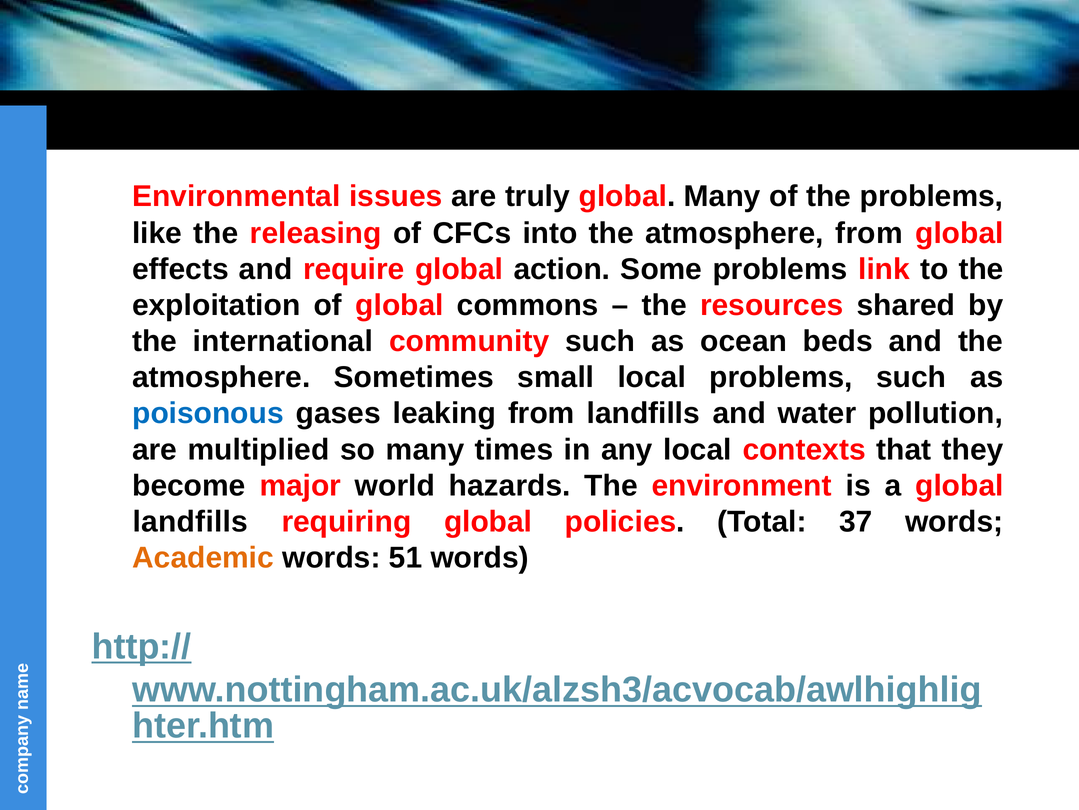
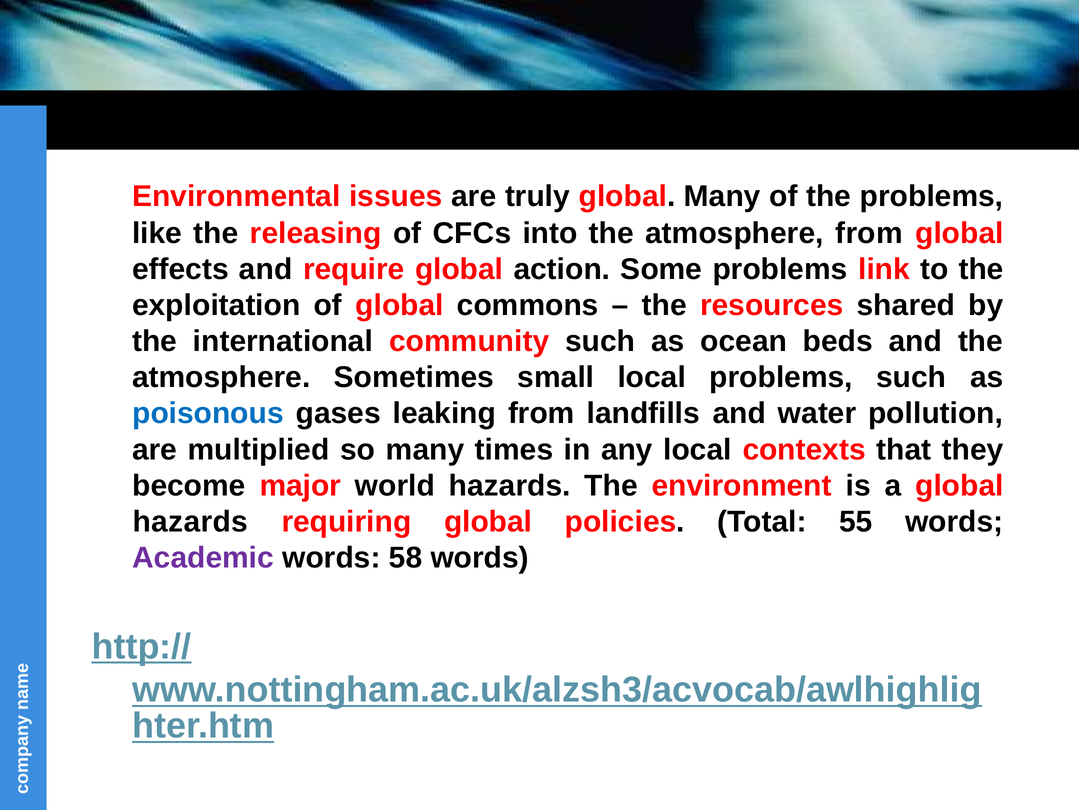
landfills: landfills -> hazards (190, 521)
37: 37 -> 55 (856, 521)
Academic colour: orange -> purple (203, 557)
51: 51 -> 58 (406, 557)
